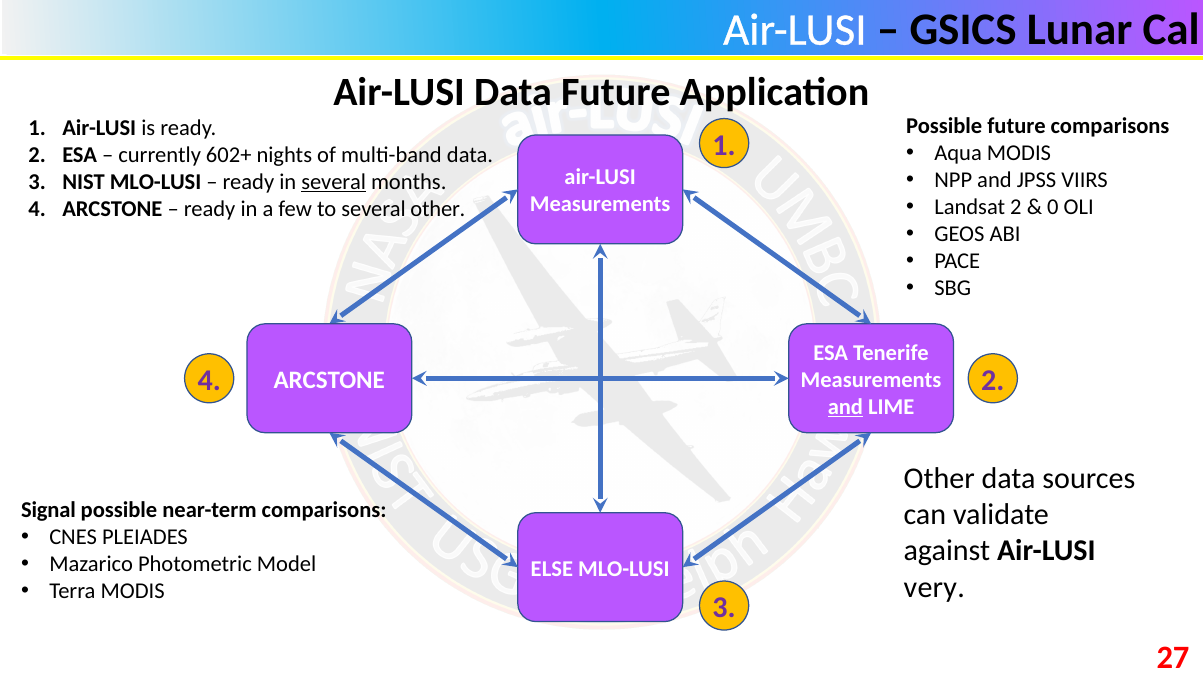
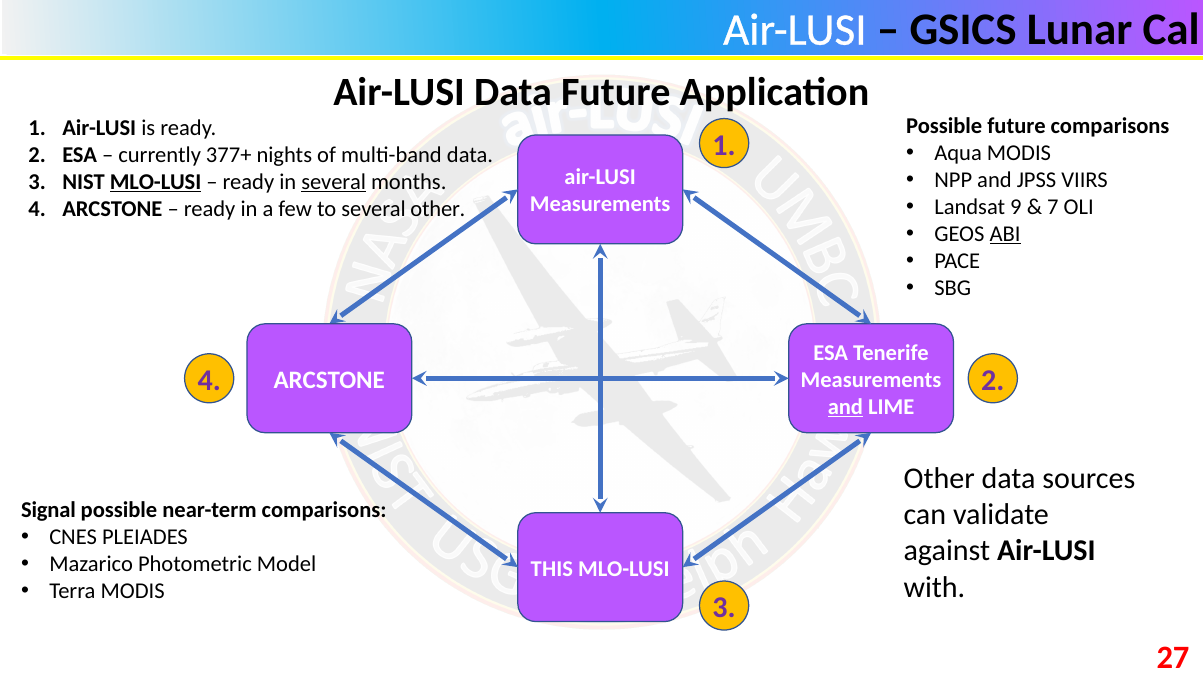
602+: 602+ -> 377+ (229, 155)
MLO-LUSI underline: none -> present (156, 182)
Landsat 2: 2 -> 9 (1016, 207)
0: 0 -> 7 (1053, 207)
ABI underline: none -> present (1005, 234)
ELSE: ELSE -> THIS (552, 568)
very: very -> with (934, 587)
